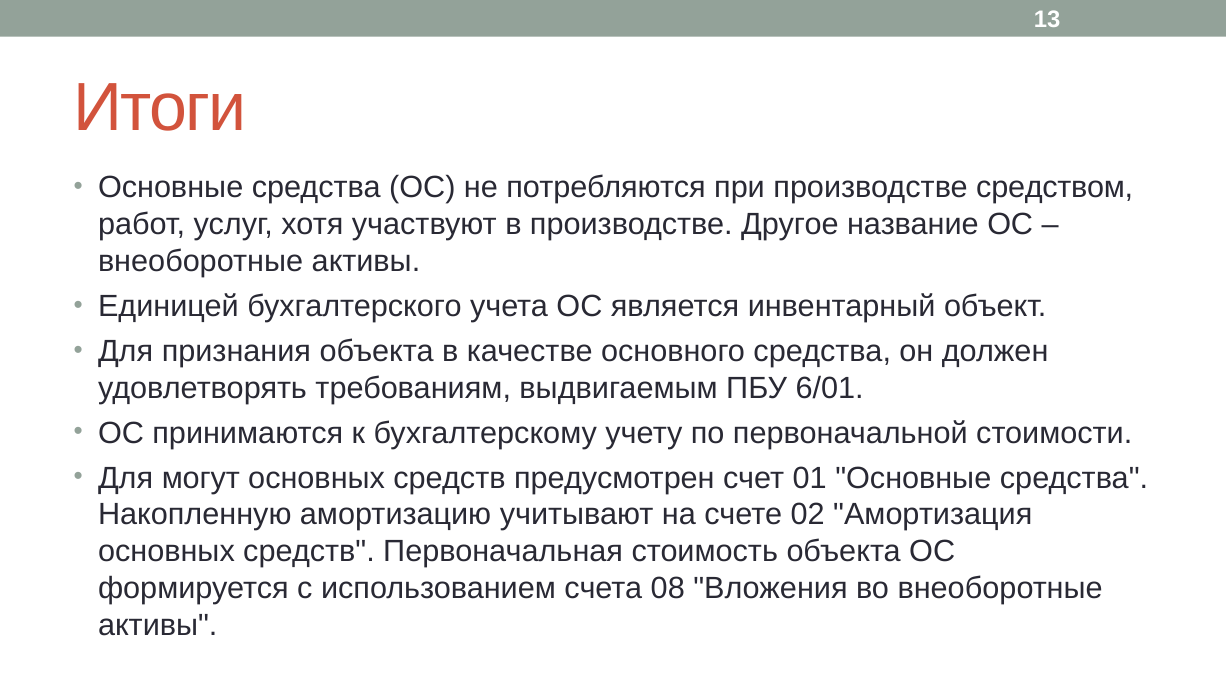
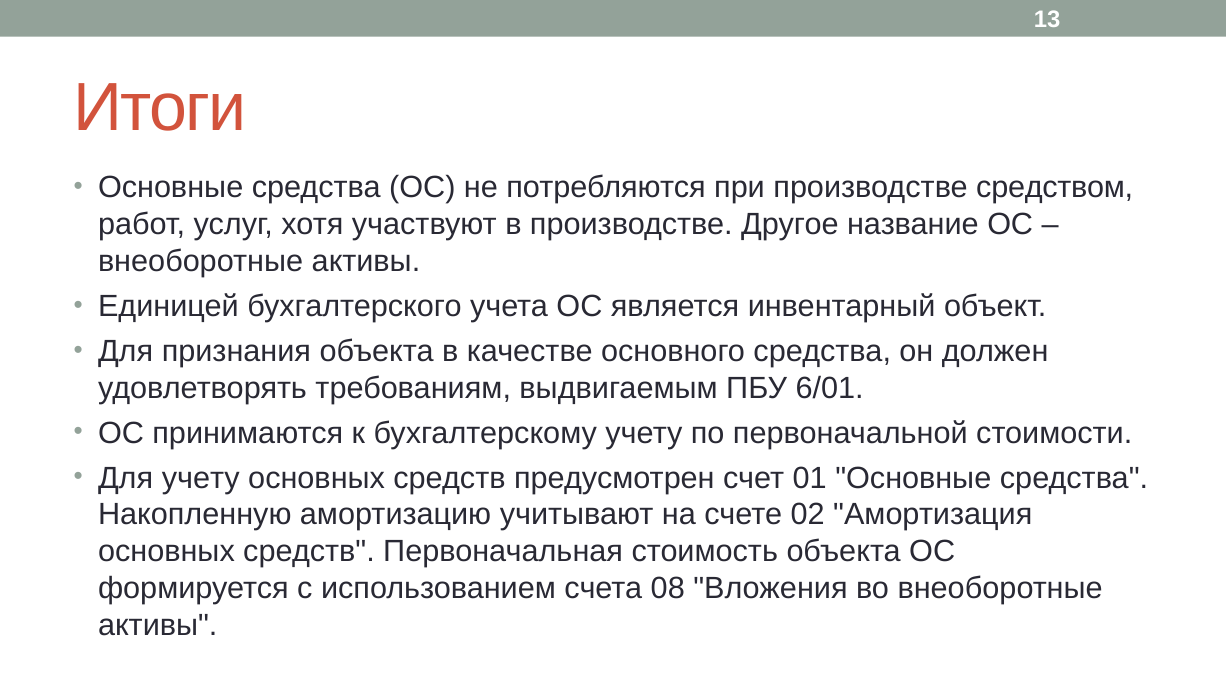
Для могут: могут -> учету (201, 478)
